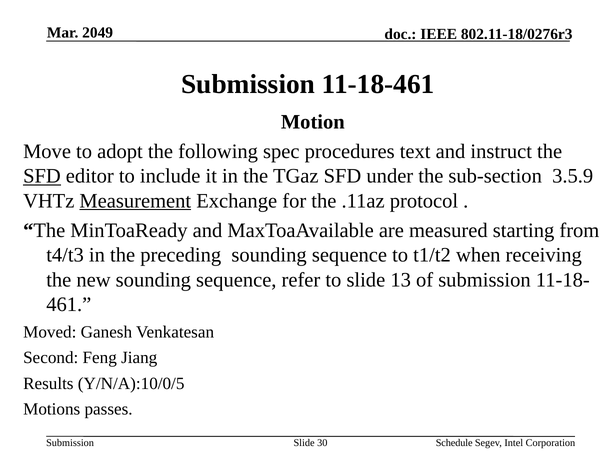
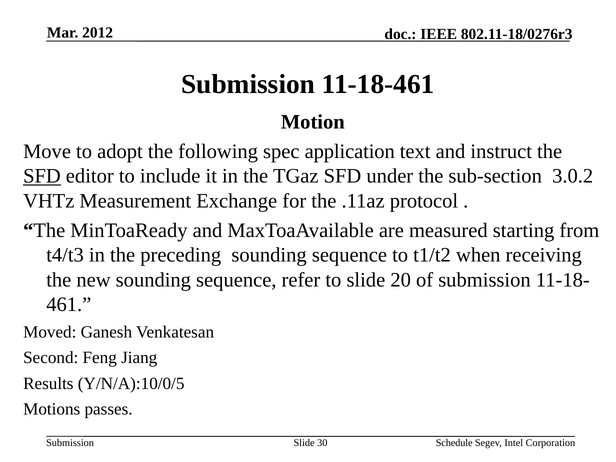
2049: 2049 -> 2012 (98, 33)
procedures: procedures -> application (350, 152)
3.5.9: 3.5.9 -> 3.0.2 (573, 176)
Measurement underline: present -> none (135, 201)
13: 13 -> 20 (401, 280)
